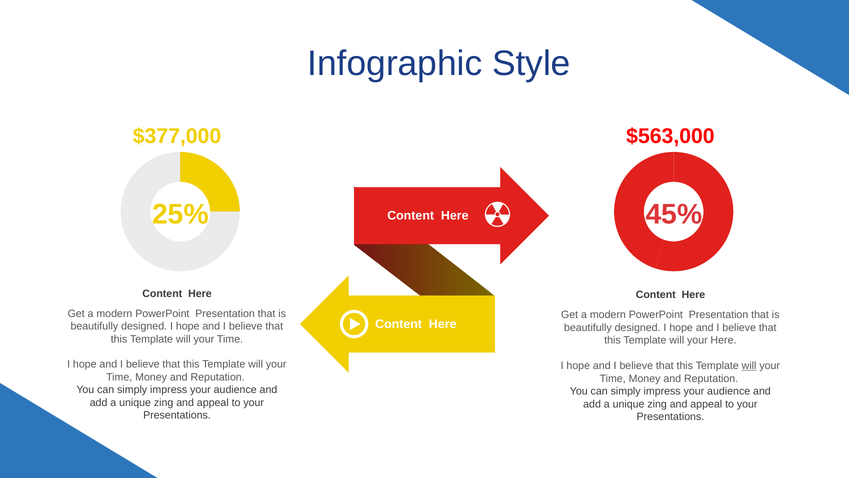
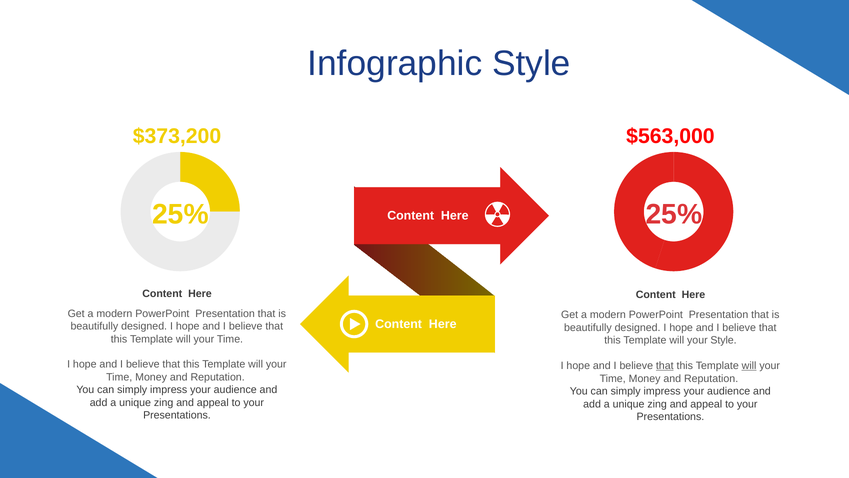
$377,000: $377,000 -> $373,200 (177, 136)
45%: 45% -> 25% (674, 214)
your Here: Here -> Style (724, 340)
that underline: none -> present (665, 366)
